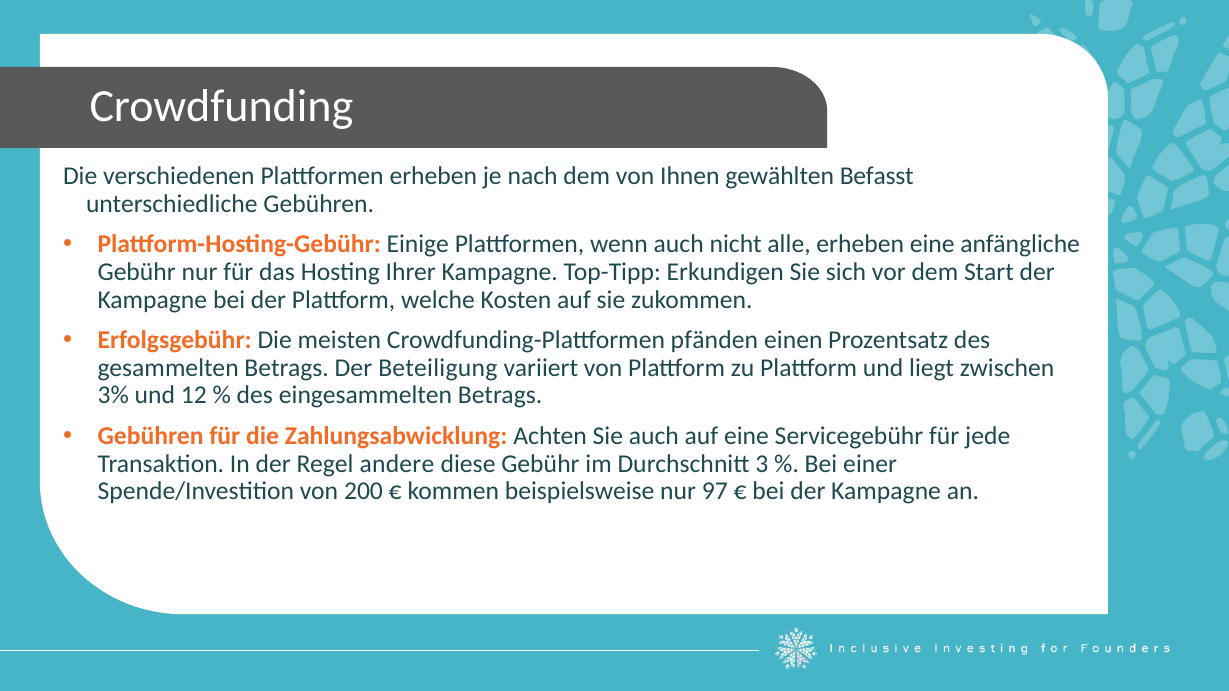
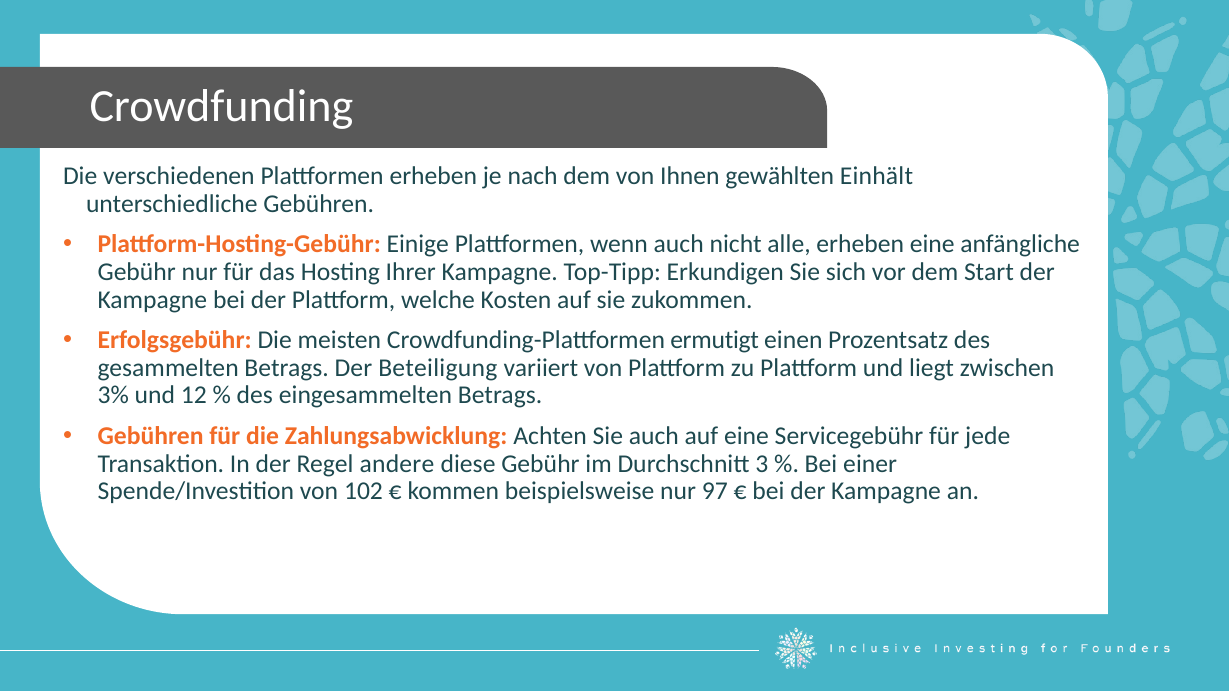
Befasst: Befasst -> Einhält (876, 177)
pfänden: pfänden -> ermutigt (715, 340)
200: 200 -> 102 (363, 491)
